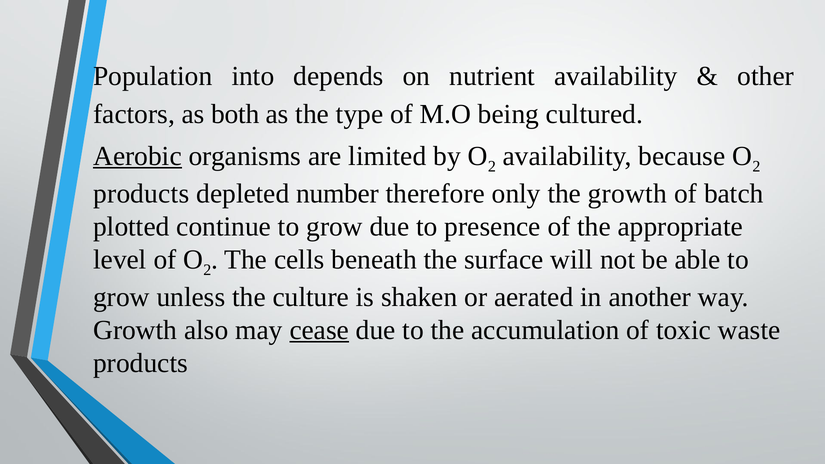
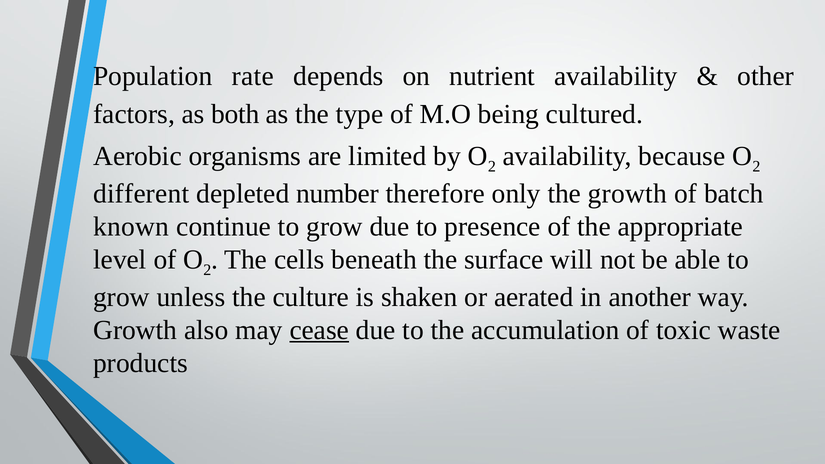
into: into -> rate (253, 76)
Aerobic underline: present -> none (137, 156)
products: products -> different (141, 194)
plotted: plotted -> known (131, 227)
